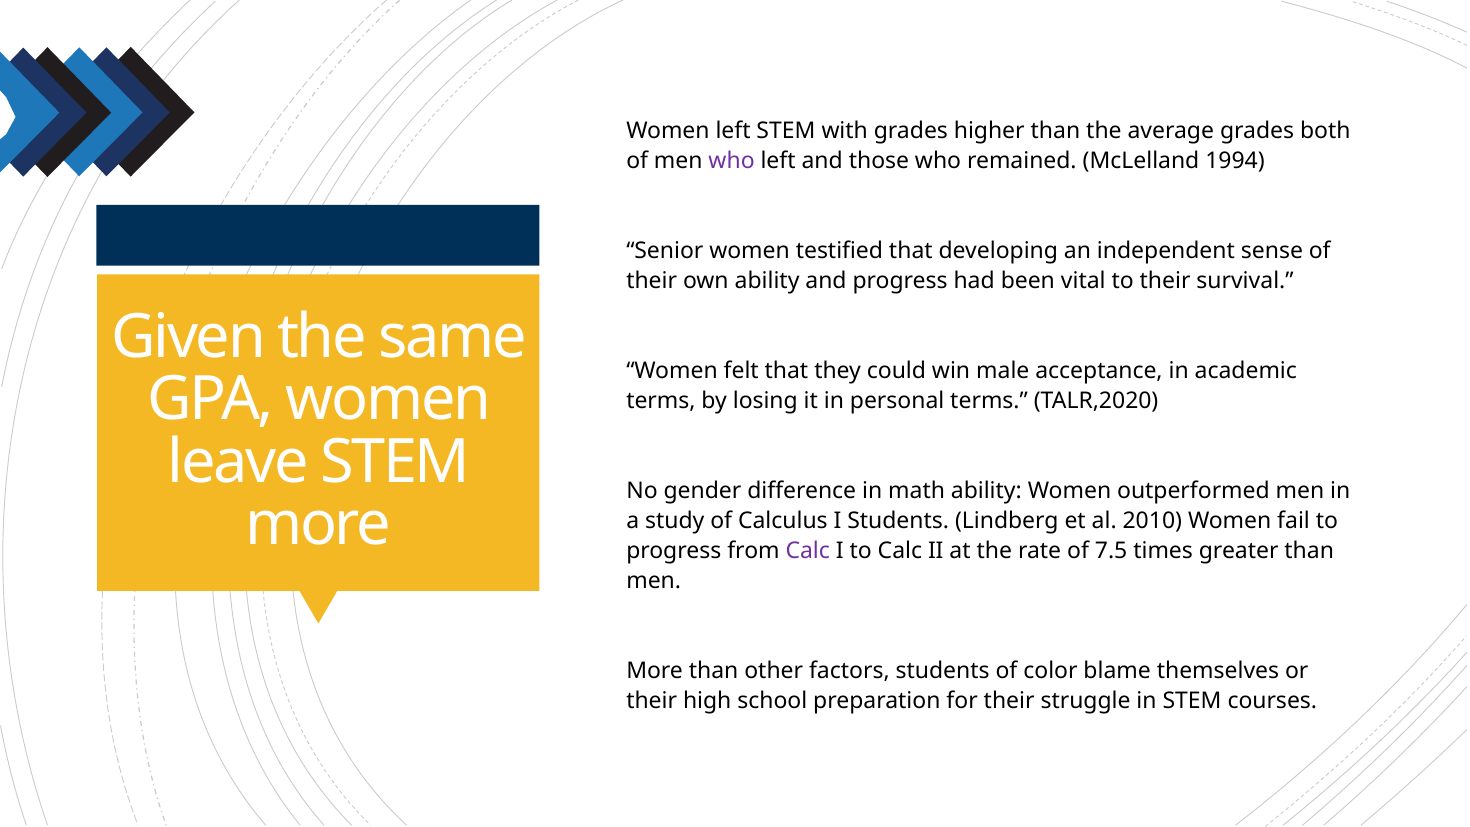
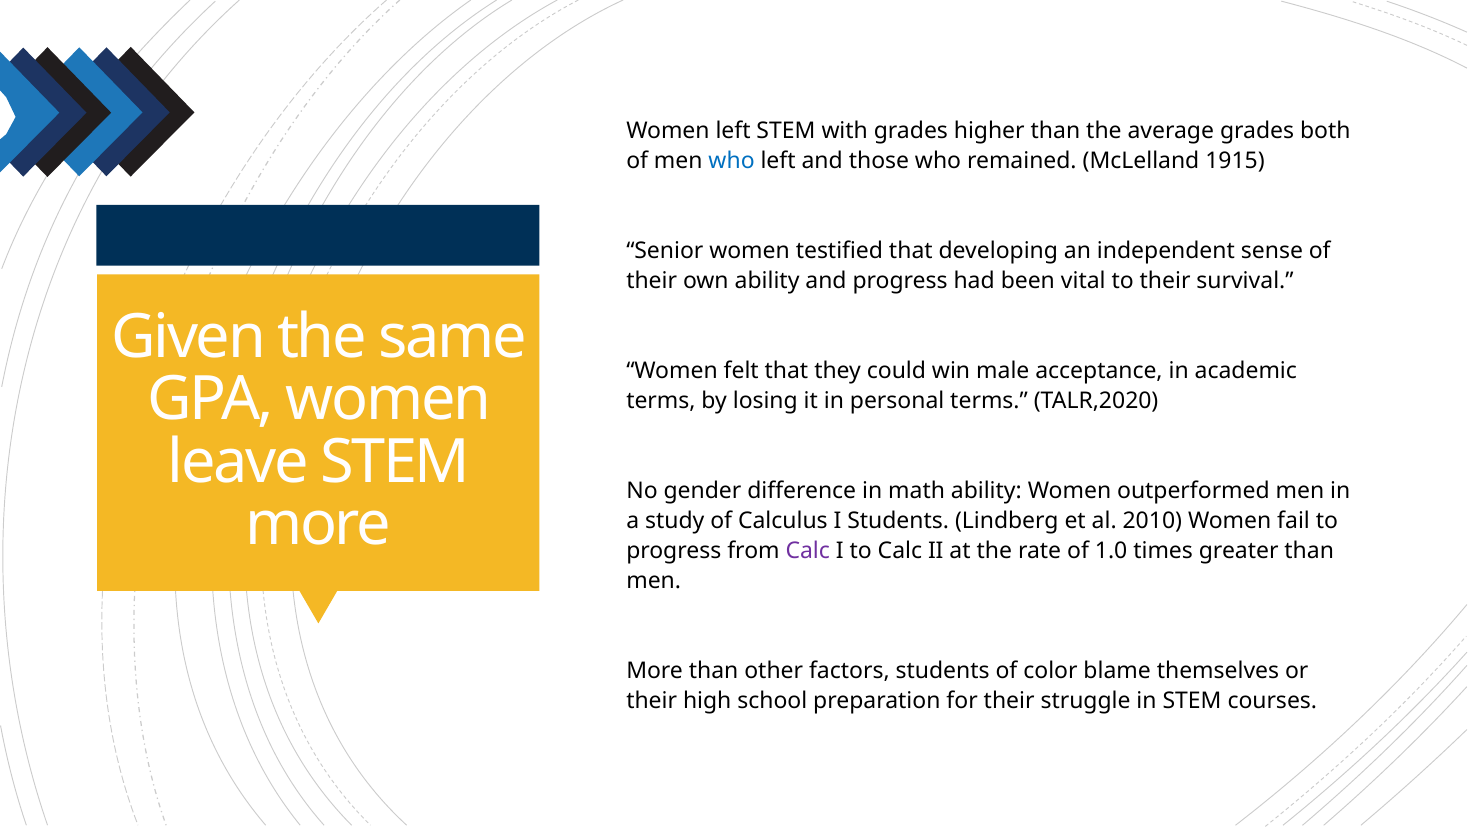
who colour: purple -> blue (732, 161)
1994: 1994 -> 1915 (1235, 161)
7.5: 7.5 -> 1.0 (1111, 551)
